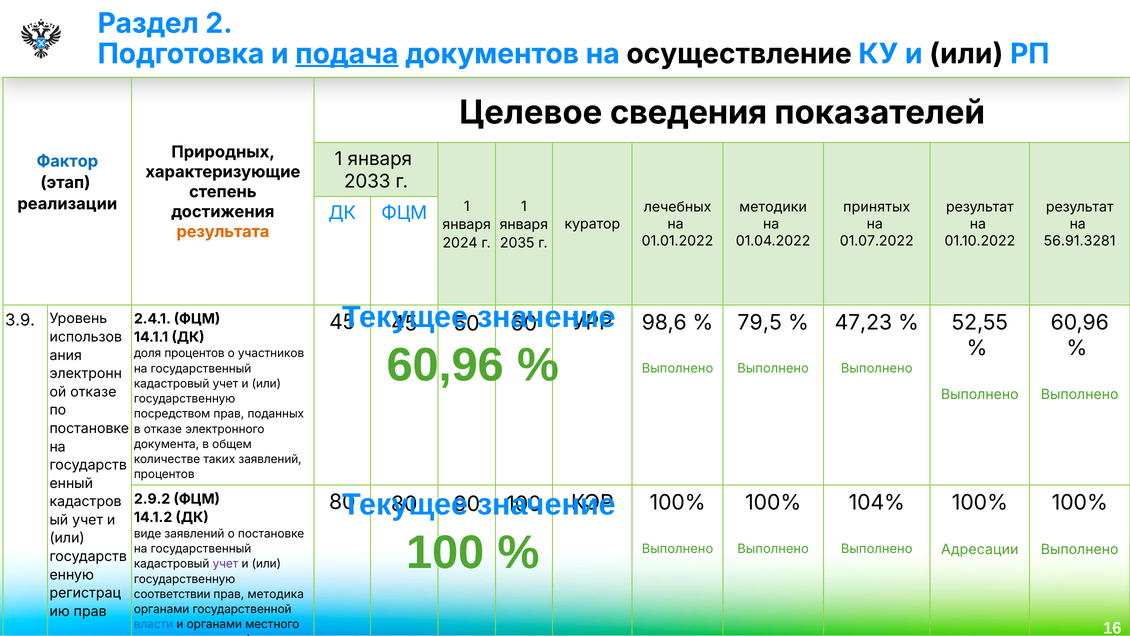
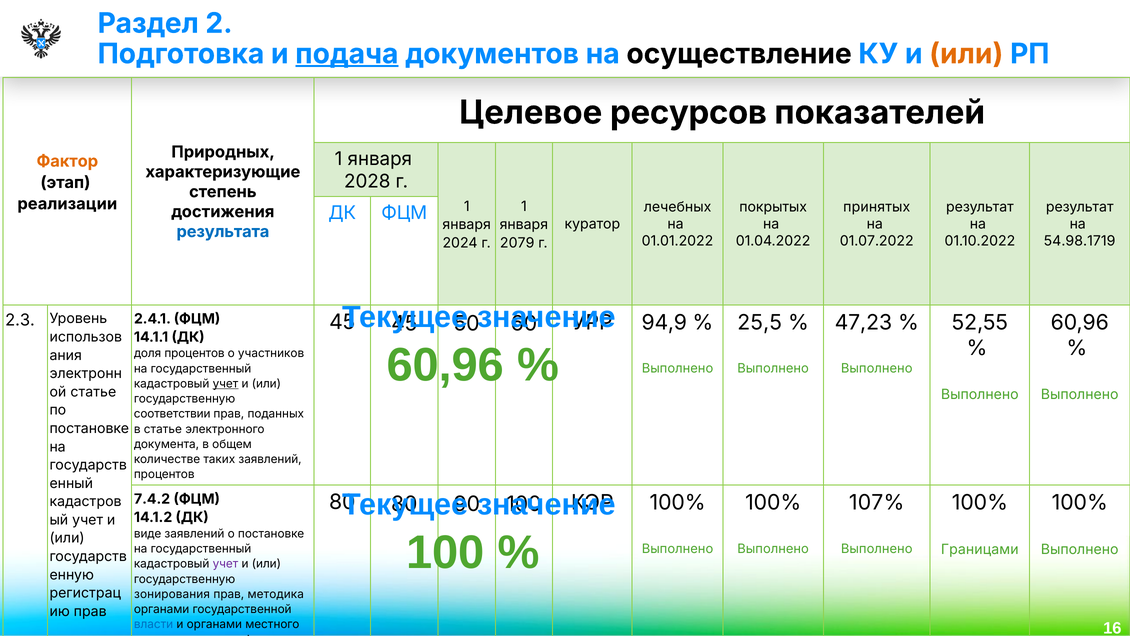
или colour: black -> orange (966, 54)
сведения: сведения -> ресурсов (688, 113)
Фактор colour: blue -> orange (67, 161)
2033: 2033 -> 2028 (367, 182)
методики: методики -> покрытых (773, 207)
результата colour: orange -> blue (223, 232)
56.91.3281: 56.91.3281 -> 54.98.1719 (1080, 241)
2035: 2035 -> 2079 (517, 243)
3.9: 3.9 -> 2.3 (20, 320)
98,6: 98,6 -> 94,9 (664, 322)
79,5: 79,5 -> 25,5 (760, 322)
учет underline: none -> present (225, 384)
отказе: отказе -> статье (93, 392)
посредством: посредством -> соответствии (172, 414)
в отказе: отказе -> статье (163, 429)
2.9.2: 2.9.2 -> 7.4.2 (152, 499)
104%: 104% -> 107% (877, 502)
Адресации: Адресации -> Границами (980, 549)
соответствии: соответствии -> зонирования (172, 594)
